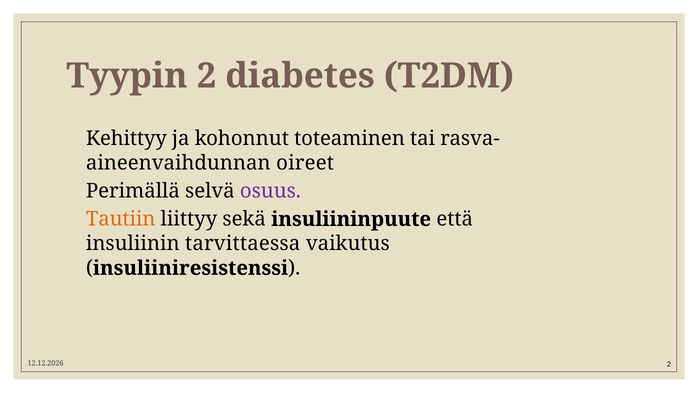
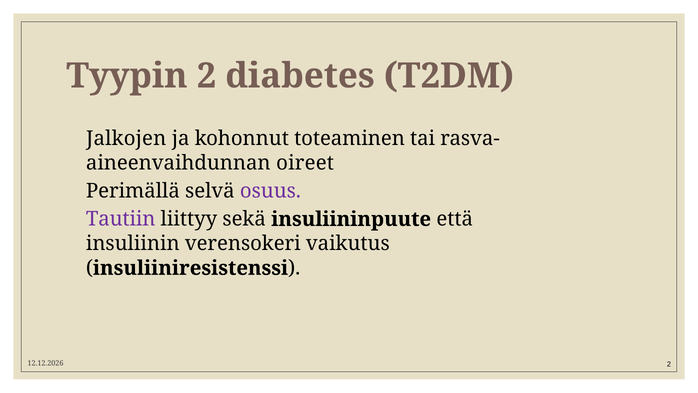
Kehittyy: Kehittyy -> Jalkojen (126, 138)
Tautiin colour: orange -> purple (121, 219)
tarvittaessa: tarvittaessa -> verensokeri (243, 243)
